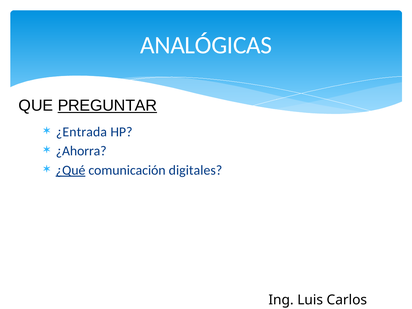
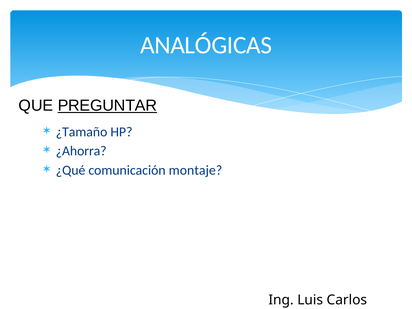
¿Entrada: ¿Entrada -> ¿Tamaño (82, 132)
¿Qué underline: present -> none (71, 170)
digitales: digitales -> montaje (195, 170)
